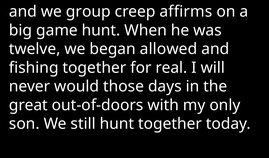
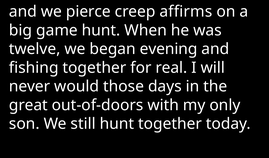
group: group -> pierce (88, 12)
allowed: allowed -> evening (169, 49)
